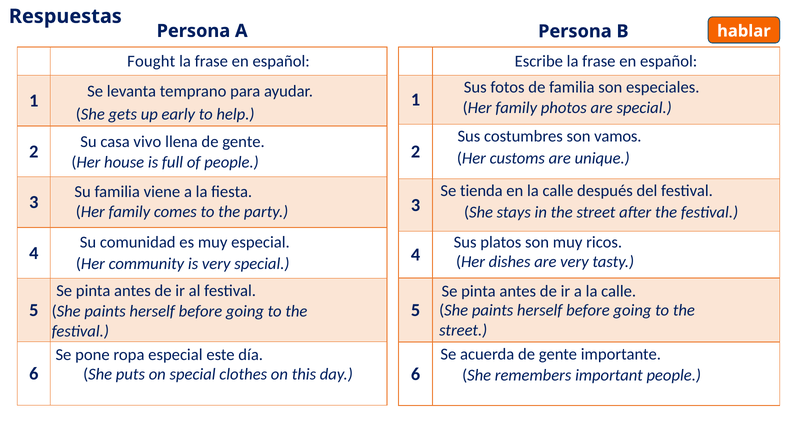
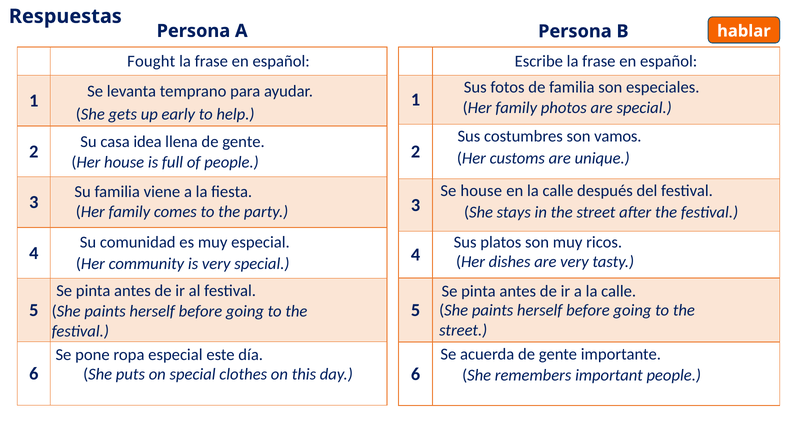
vivo: vivo -> idea (148, 142)
Se tienda: tienda -> house (481, 191)
